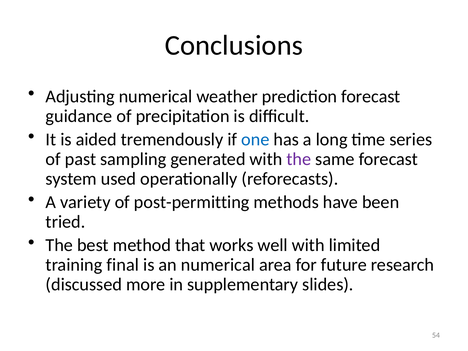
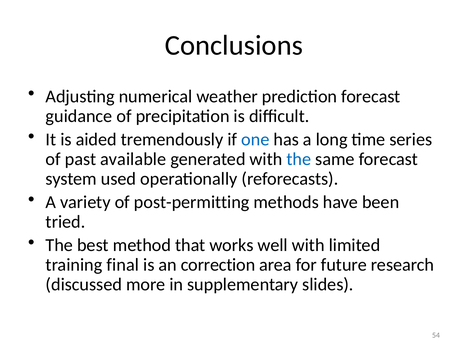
sampling: sampling -> available (133, 159)
the colour: purple -> blue (299, 159)
an numerical: numerical -> correction (218, 265)
